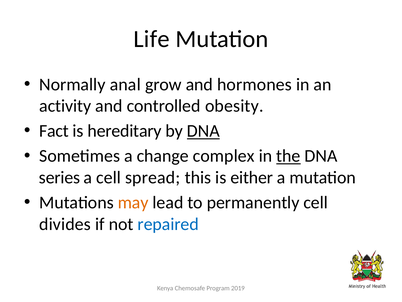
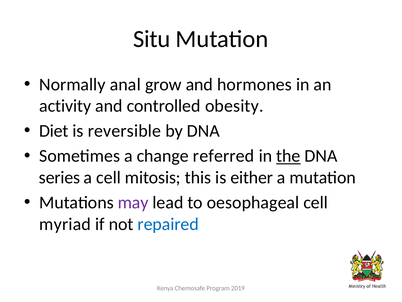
Life: Life -> Situ (152, 39)
Fact: Fact -> Diet (54, 131)
hereditary: hereditary -> reversible (124, 131)
DNA underline: present -> none (203, 131)
complex: complex -> referred (224, 156)
spread: spread -> mitosis (153, 177)
may colour: orange -> purple (133, 202)
permanently: permanently -> oesophageal (253, 202)
divides: divides -> myriad (65, 224)
